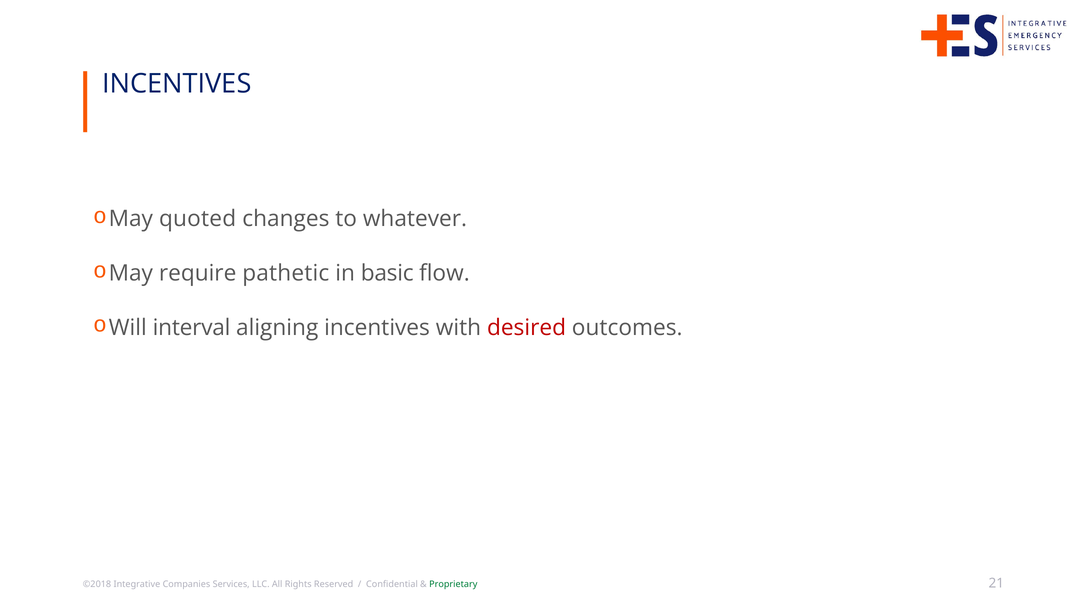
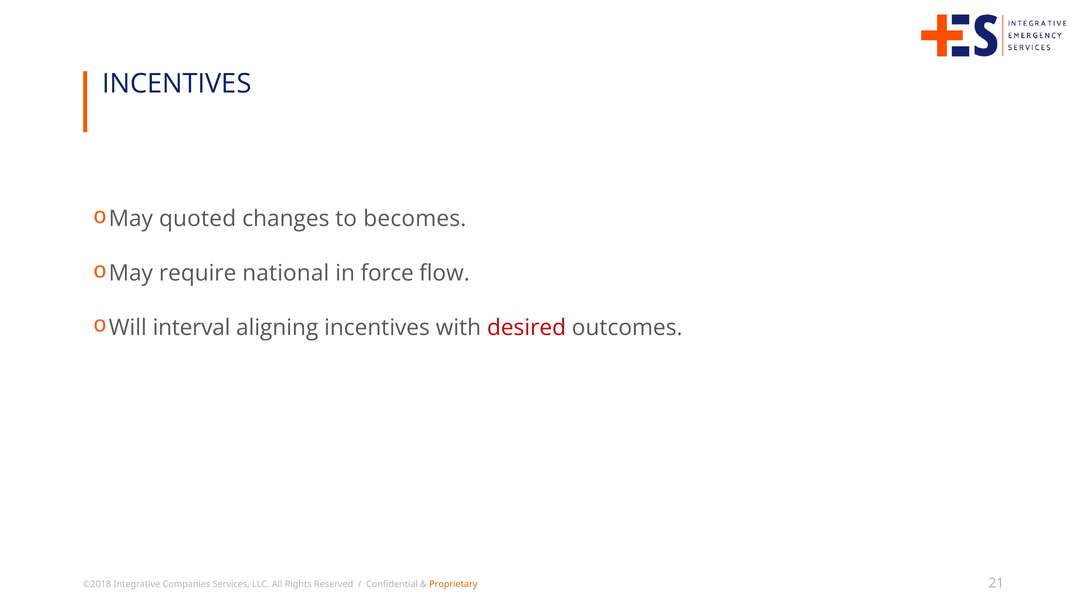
whatever: whatever -> becomes (415, 219)
pathetic: pathetic -> national (286, 273)
basic: basic -> force (387, 273)
Proprietary colour: green -> orange (453, 584)
